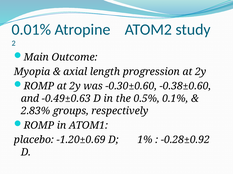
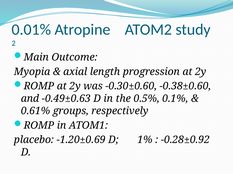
2.83%: 2.83% -> 0.61% (36, 111)
